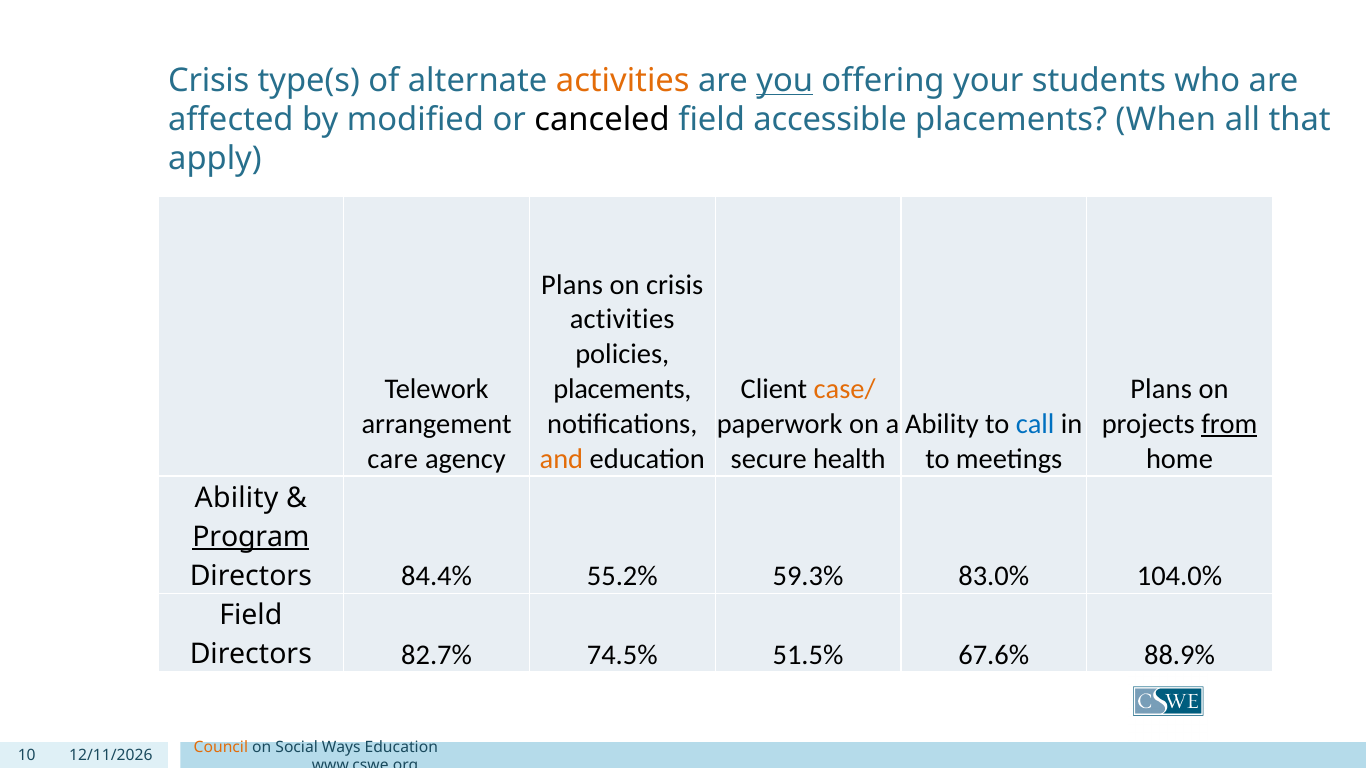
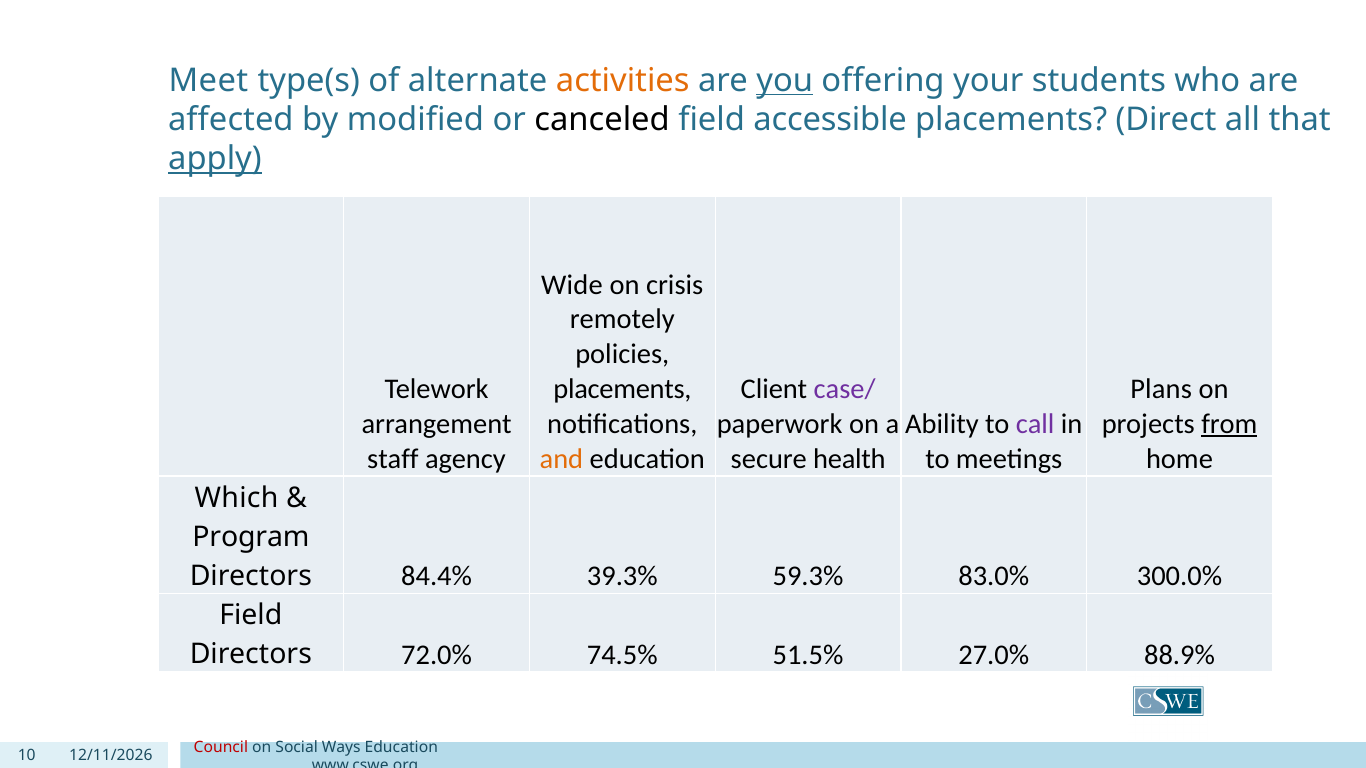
Crisis: Crisis -> Meet (208, 80)
When: When -> Direct (1166, 120)
apply underline: none -> present (215, 159)
Plans: Plans -> Wide (572, 285)
activities: activities -> remotely (622, 320)
case/ colour: orange -> purple (845, 389)
call colour: blue -> purple (1035, 424)
care: care -> staff (393, 459)
Ability: Ability -> Which (237, 498)
Program underline: present -> none (251, 537)
55.2%: 55.2% -> 39.3% (622, 577)
104.0%: 104.0% -> 300.0% (1179, 577)
82.7%: 82.7% -> 72.0% (437, 655)
67.6%: 67.6% -> 27.0% (994, 655)
Council colour: orange -> red (221, 747)
